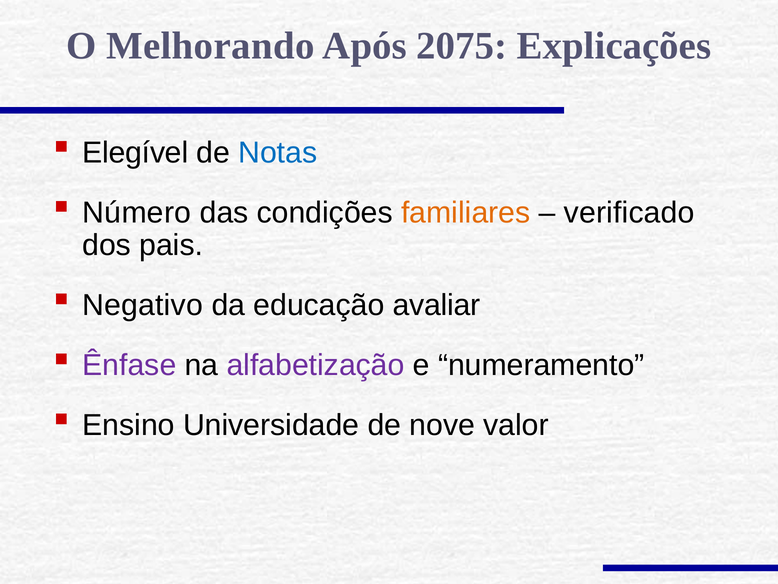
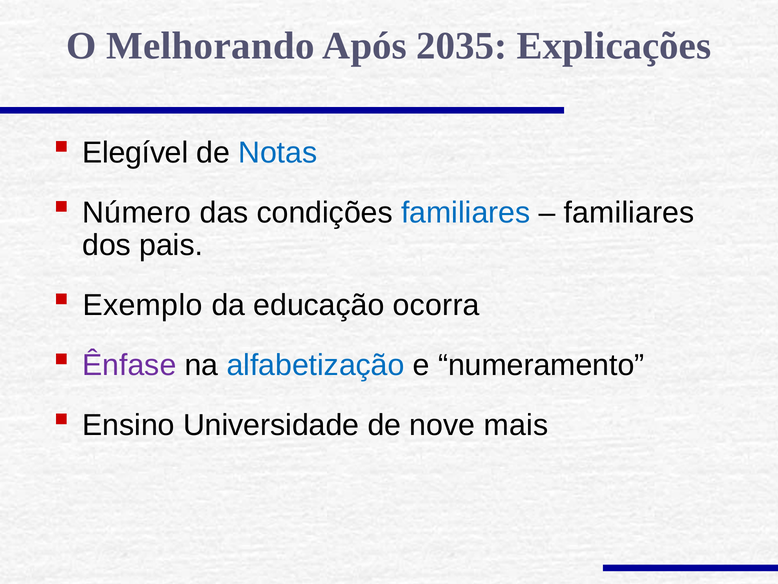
2075: 2075 -> 2035 (462, 46)
familiares colour: orange -> blue (466, 212)
verificado: verificado -> familiares (629, 212)
Negativo: Negativo -> Exemplo (143, 305)
avaliar: avaliar -> ocorra (436, 305)
alfabetização colour: purple -> blue (316, 365)
valor: valor -> mais (516, 425)
